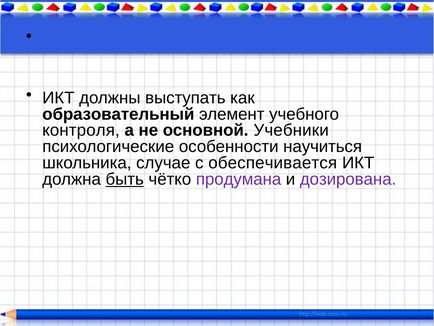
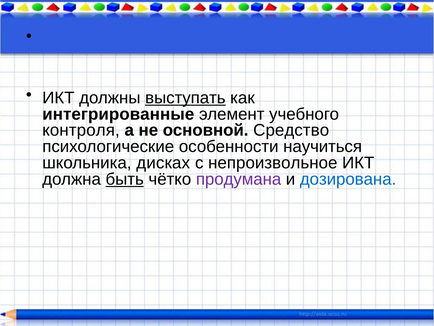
выступать underline: none -> present (185, 98)
образовательный: образовательный -> интегрированные (118, 114)
Учебники: Учебники -> Средство (291, 130)
случае: случае -> дисках (163, 163)
обеспечивается: обеспечивается -> непроизвольное (273, 163)
дозирована colour: purple -> blue (348, 179)
